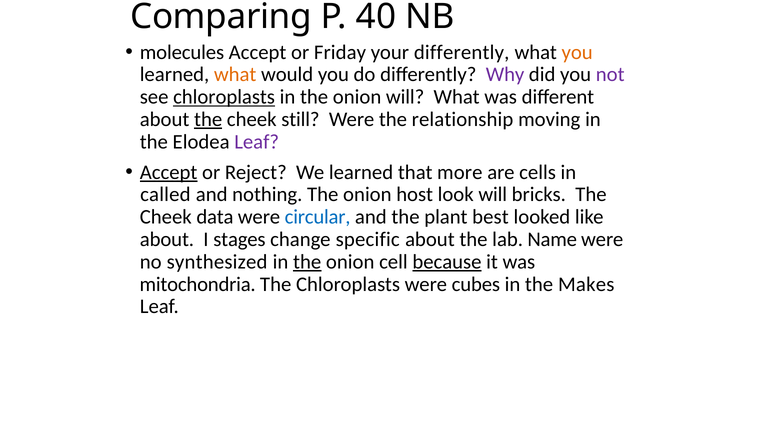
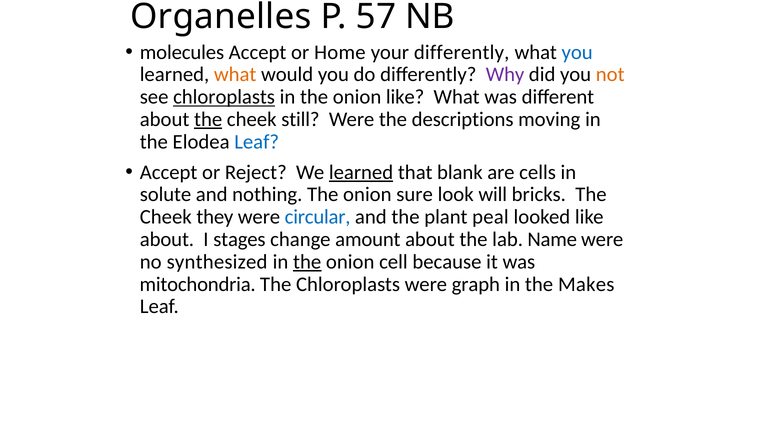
Comparing: Comparing -> Organelles (221, 17)
40: 40 -> 57 (376, 17)
Friday: Friday -> Home (340, 52)
you colour: orange -> blue (577, 52)
not colour: purple -> orange (610, 75)
onion will: will -> like (405, 97)
relationship: relationship -> descriptions (463, 119)
Leaf colour: purple -> blue (257, 142)
Accept underline: present -> none (169, 172)
learned underline: none -> present (361, 172)
more: more -> blank (460, 172)
called: called -> solute (166, 195)
host: host -> sure (415, 195)
data: data -> they (215, 217)
best: best -> peal (490, 217)
specific: specific -> amount (368, 239)
because underline: present -> none (447, 262)
cubes: cubes -> graph (476, 284)
